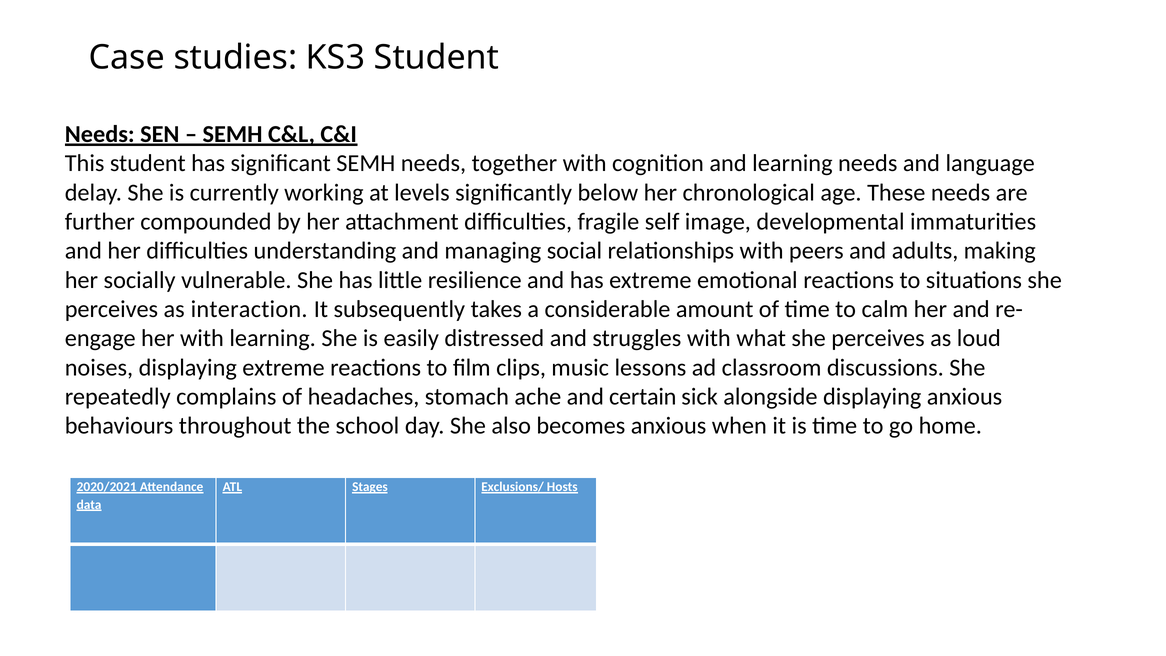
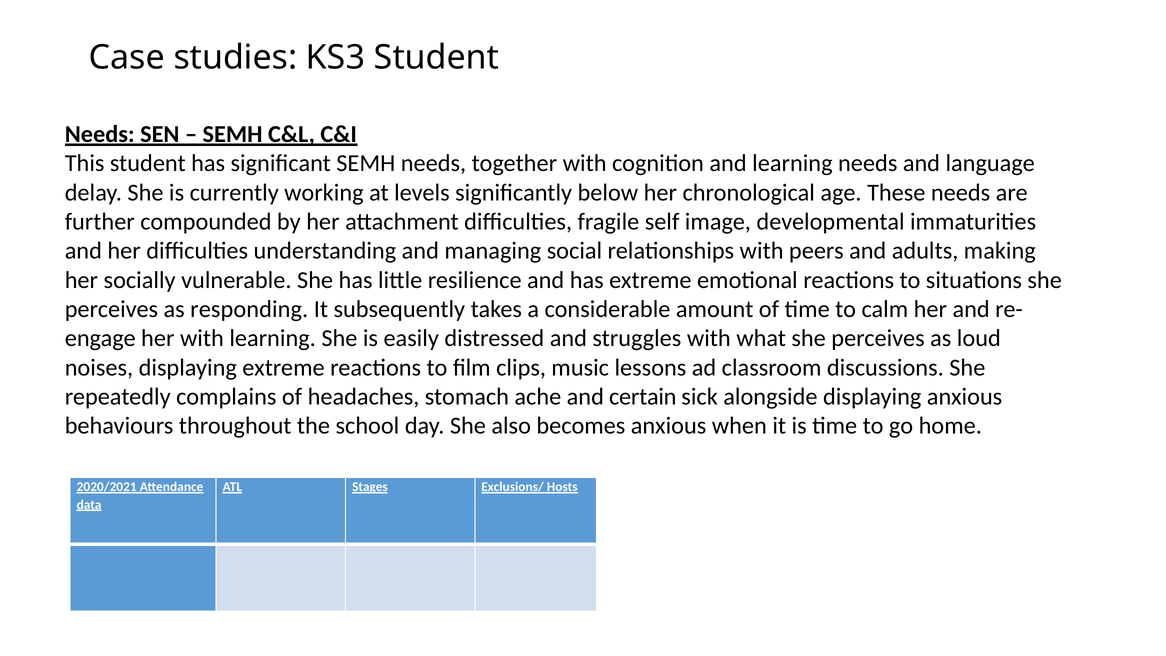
interaction: interaction -> responding (249, 309)
